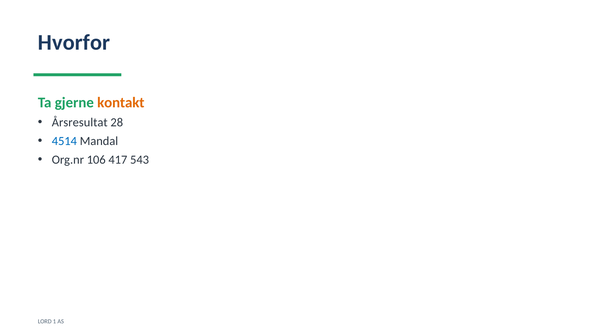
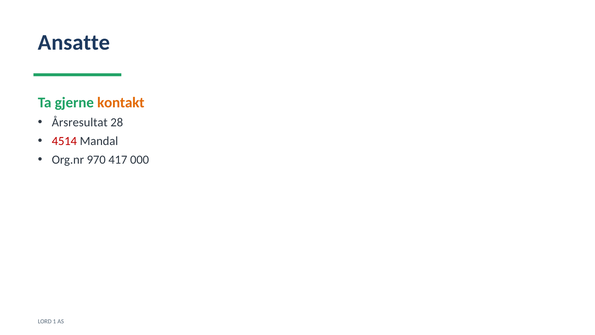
Hvorfor: Hvorfor -> Ansatte (74, 42)
4514 colour: blue -> red (64, 141)
106: 106 -> 970 (96, 160)
543: 543 -> 000 (140, 160)
